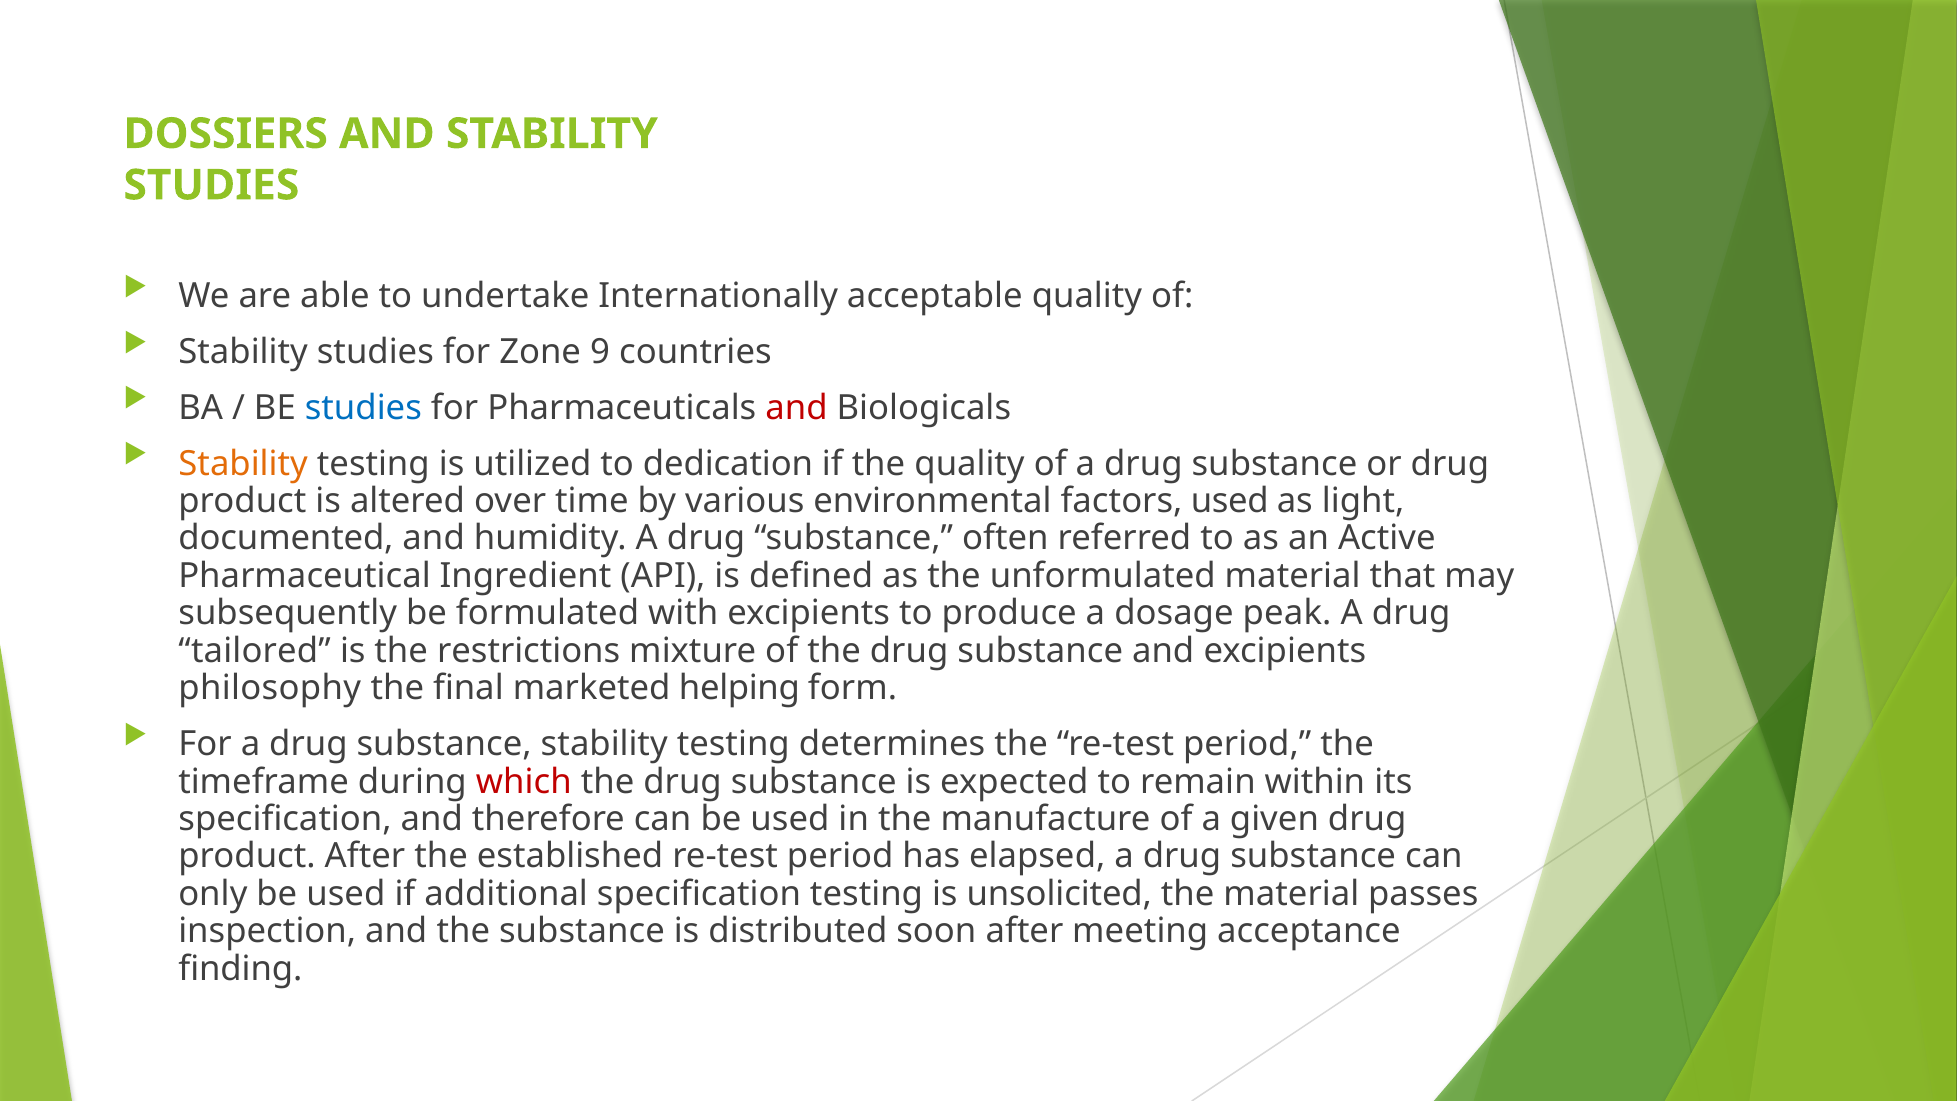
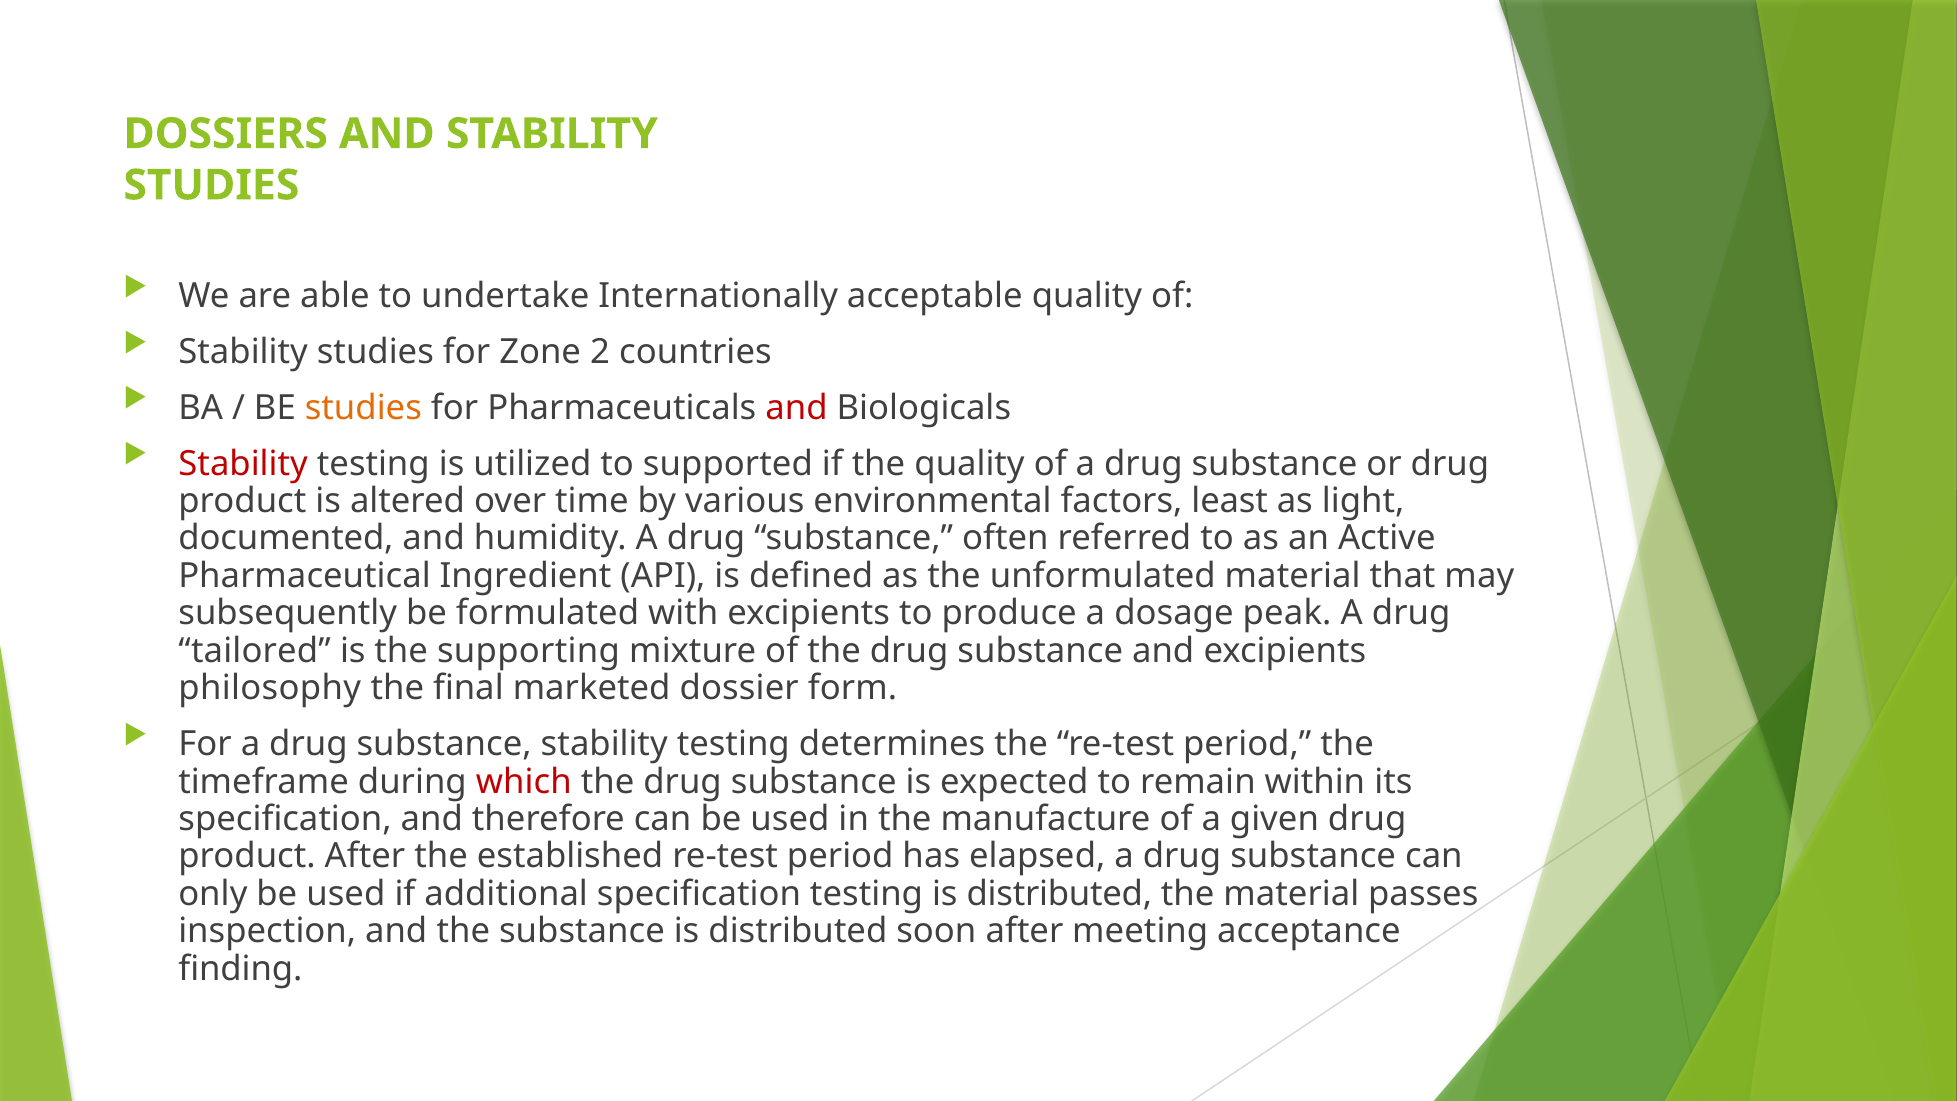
9: 9 -> 2 (600, 352)
studies colour: blue -> orange (363, 408)
Stability colour: orange -> red (243, 464)
dedication: dedication -> supported (728, 464)
factors used: used -> least (1230, 501)
restrictions: restrictions -> supporting (529, 651)
helping: helping -> dossier (739, 688)
testing is unsolicited: unsolicited -> distributed (1059, 894)
